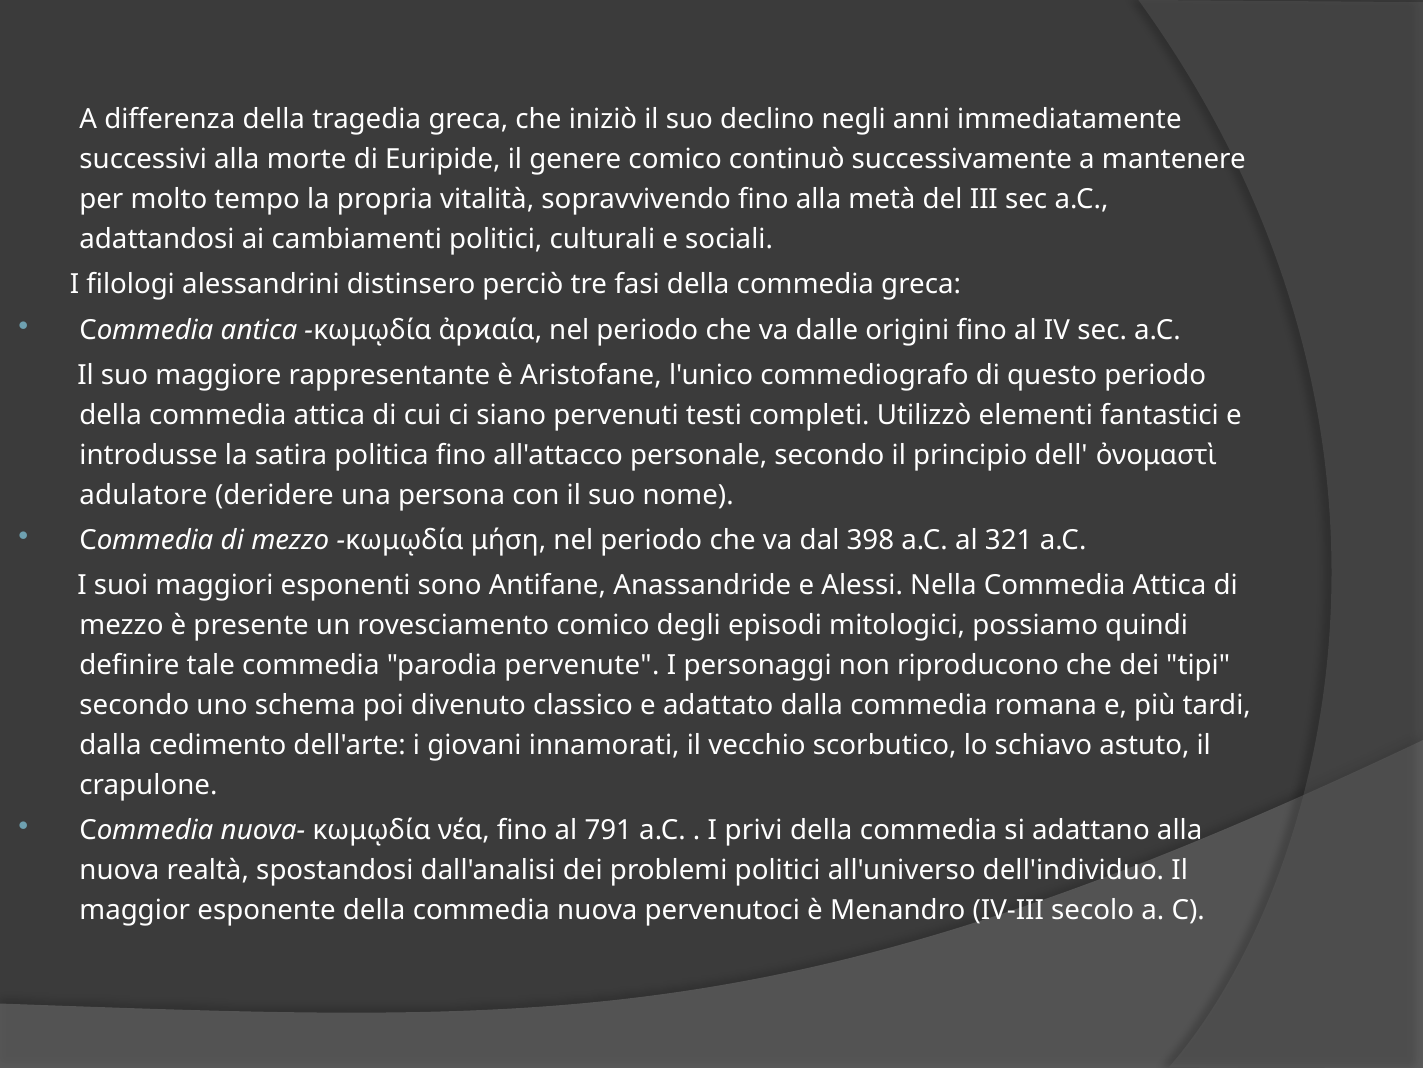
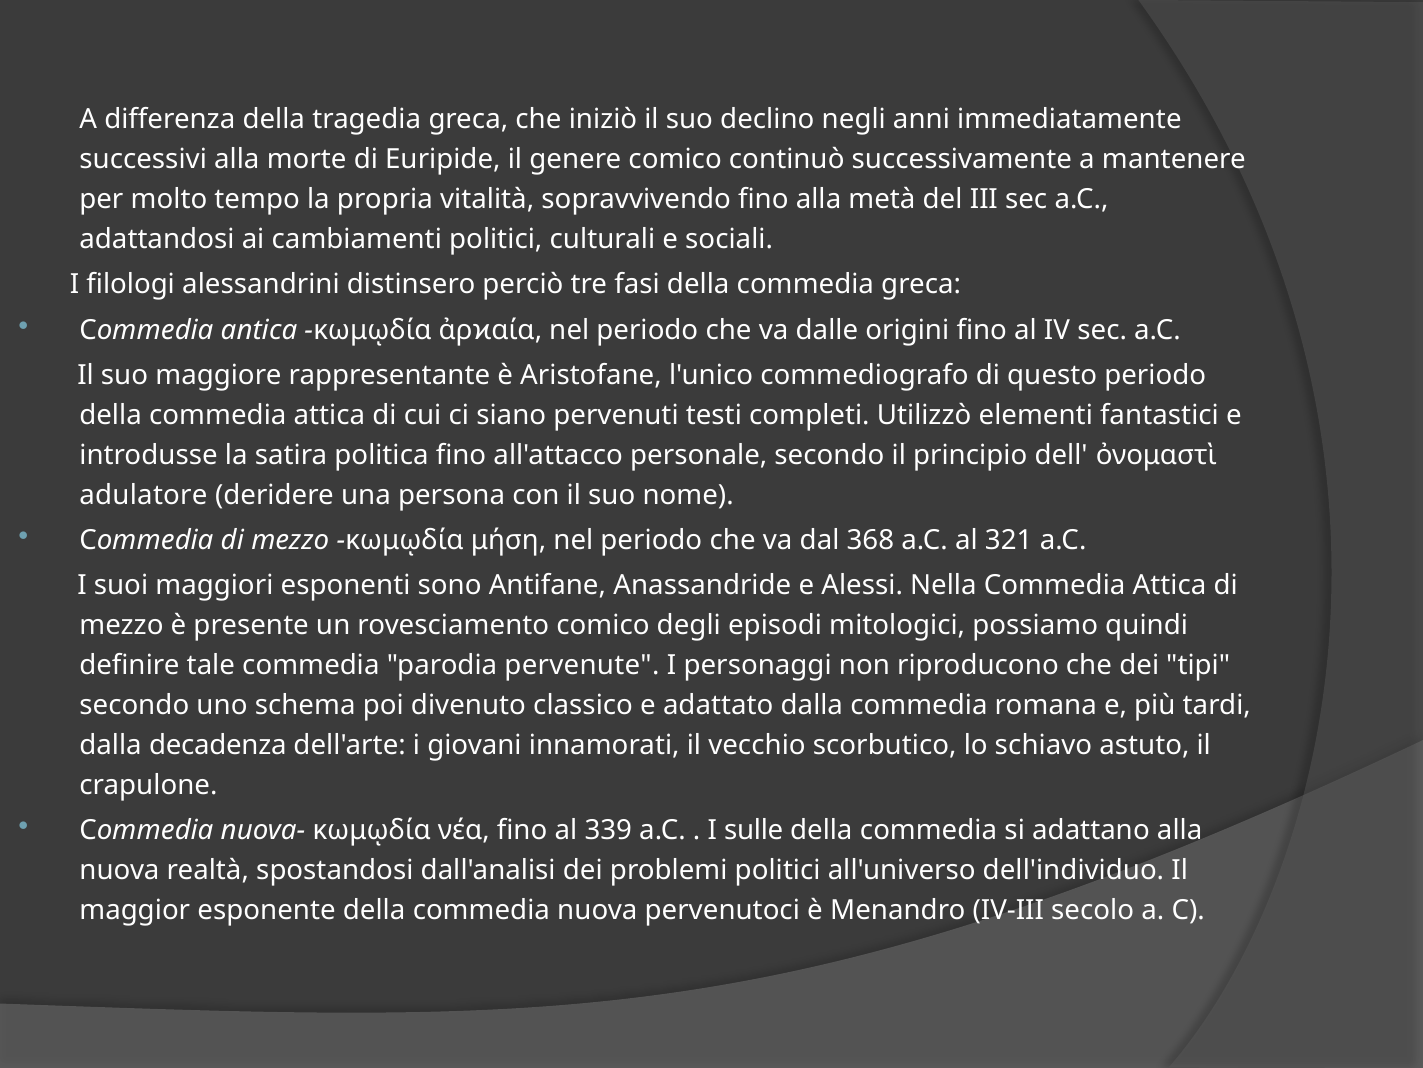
398: 398 -> 368 (870, 540)
cedimento: cedimento -> decadenza (218, 745)
791: 791 -> 339 (608, 830)
privi: privi -> sulle (754, 830)
